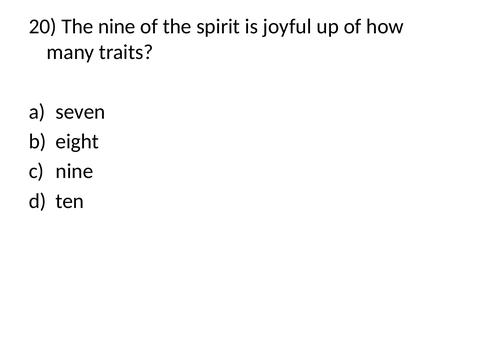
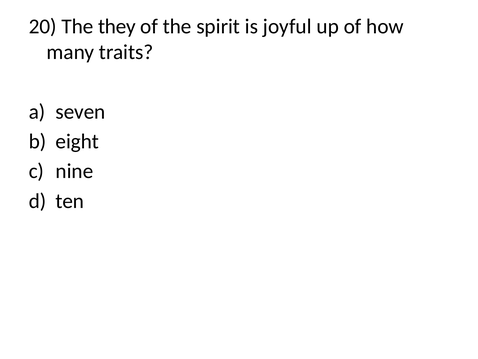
The nine: nine -> they (117, 26)
